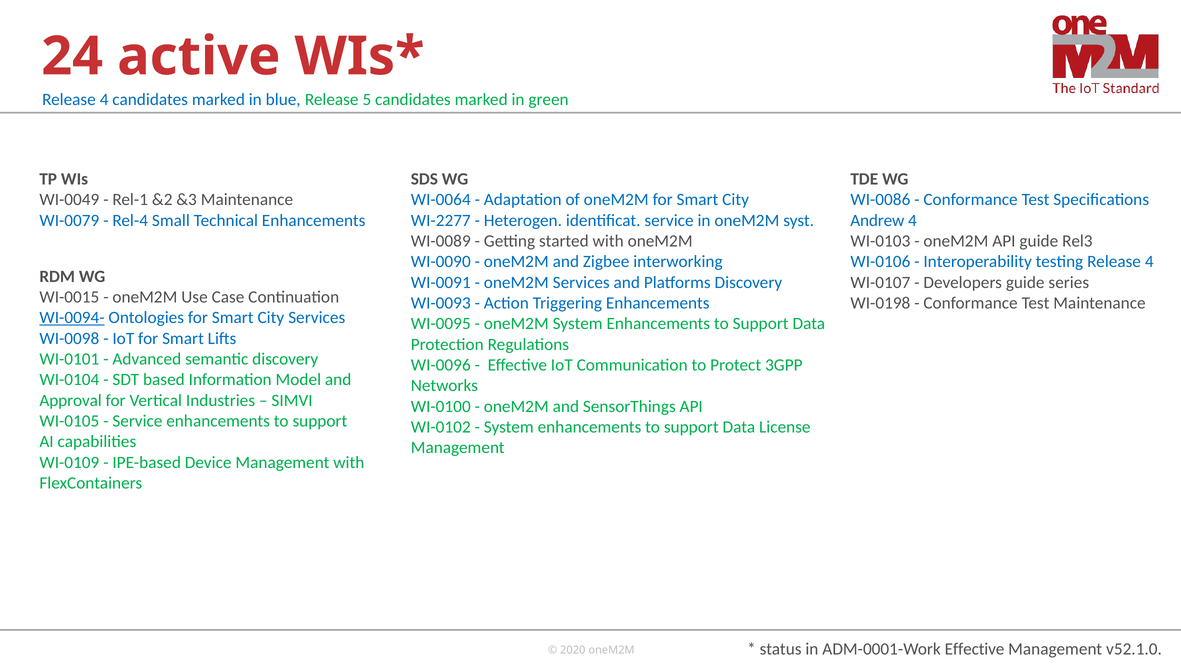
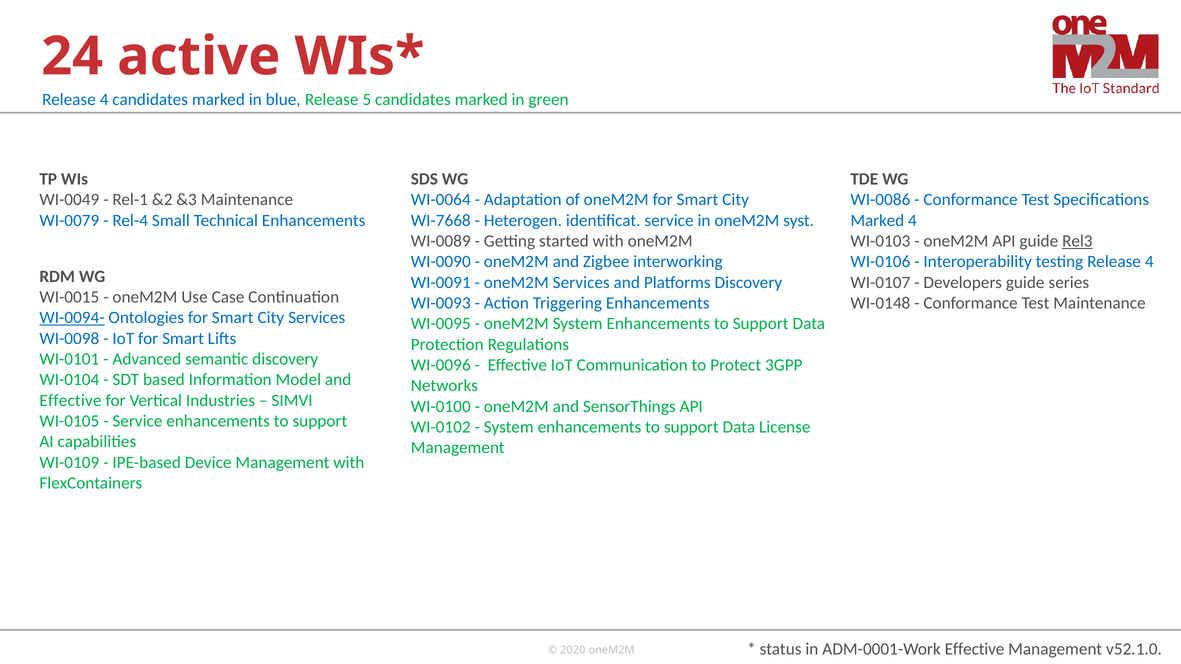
WI-2277: WI-2277 -> WI-7668 (441, 220)
Andrew: Andrew -> Marked (877, 220)
Rel3 underline: none -> present (1077, 241)
WI-0198: WI-0198 -> WI-0148 (880, 303)
Approval: Approval -> Effective (70, 401)
